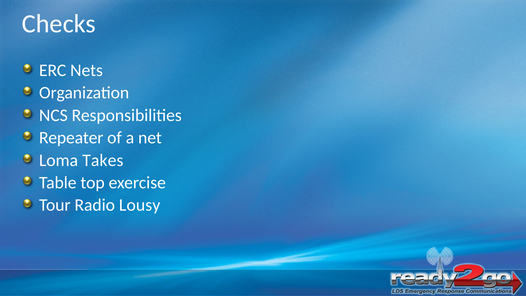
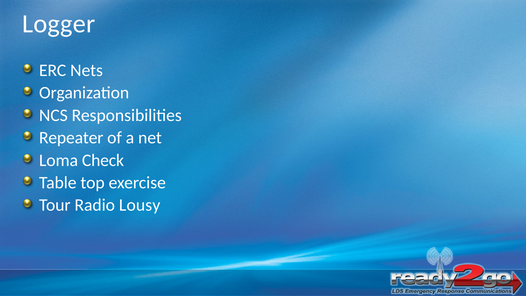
Checks: Checks -> Logger (59, 24)
Takes: Takes -> Check (103, 160)
